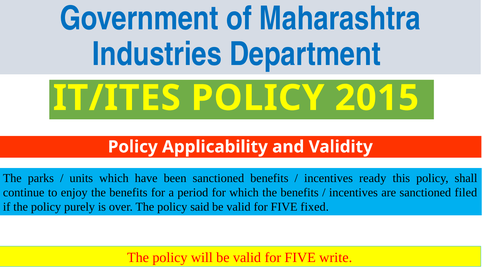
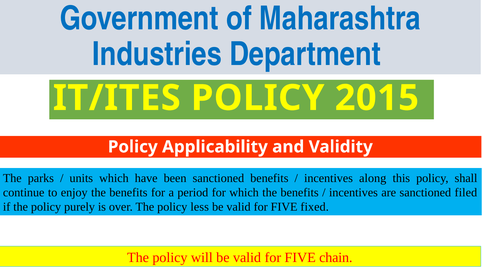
ready: ready -> along (373, 178)
said: said -> less (200, 207)
write: write -> chain (336, 258)
